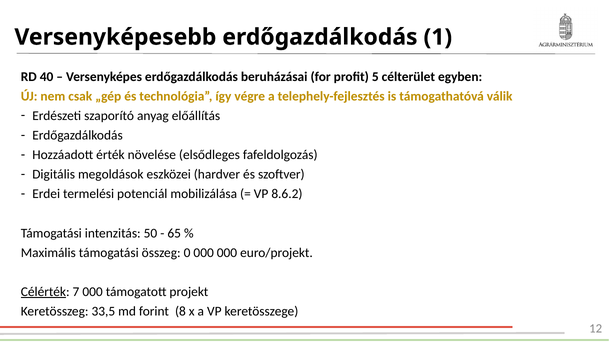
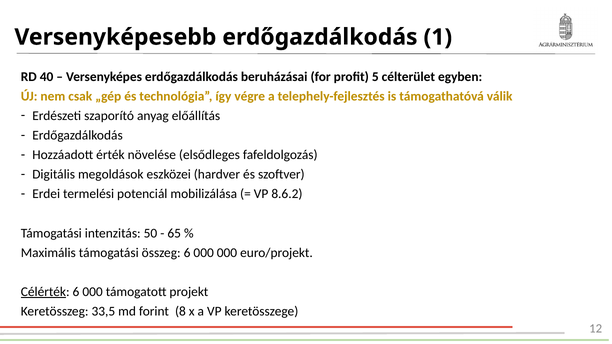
összeg 0: 0 -> 6 (187, 253)
Célérték 7: 7 -> 6 (76, 292)
